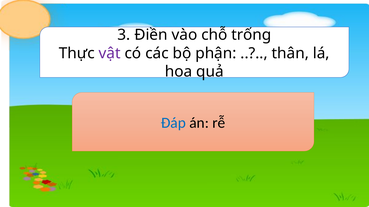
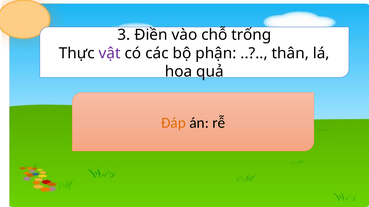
Đáp colour: blue -> orange (173, 123)
